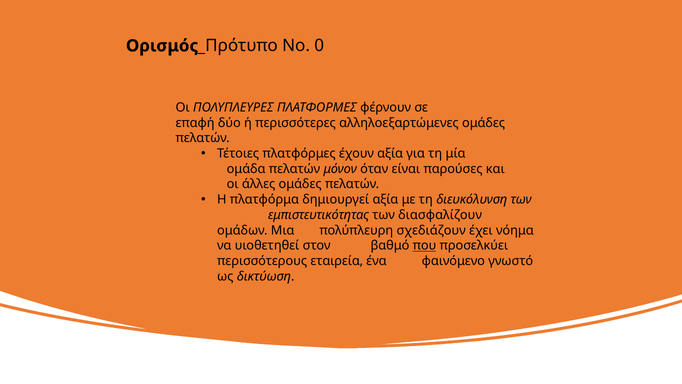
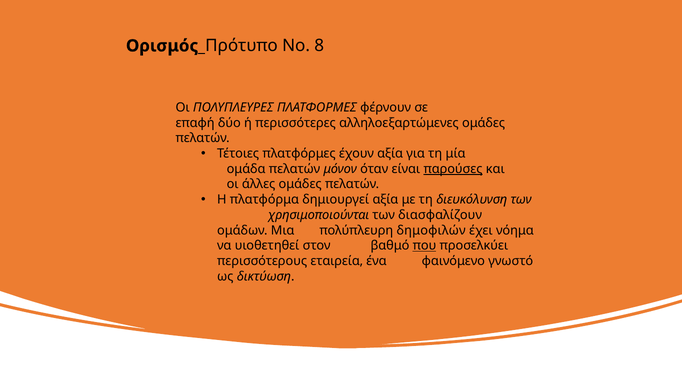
0: 0 -> 8 (319, 46)
παρούσες underline: none -> present (453, 169)
εμπιστευτικότητας: εμπιστευτικότητας -> χρησιμοποιούνται (319, 215)
σχεδιάζουν: σχεδιάζουν -> δημοφιλών (431, 230)
